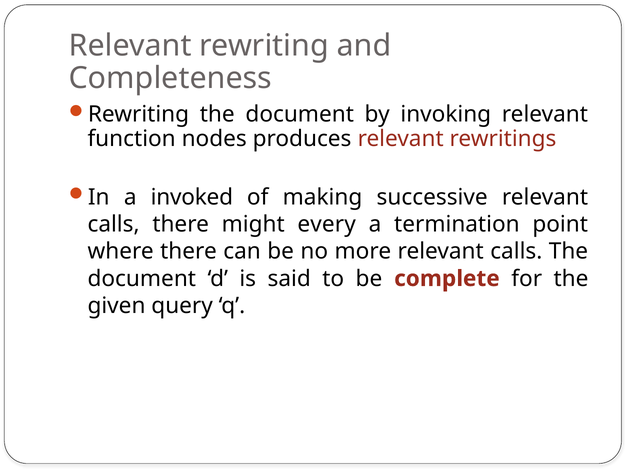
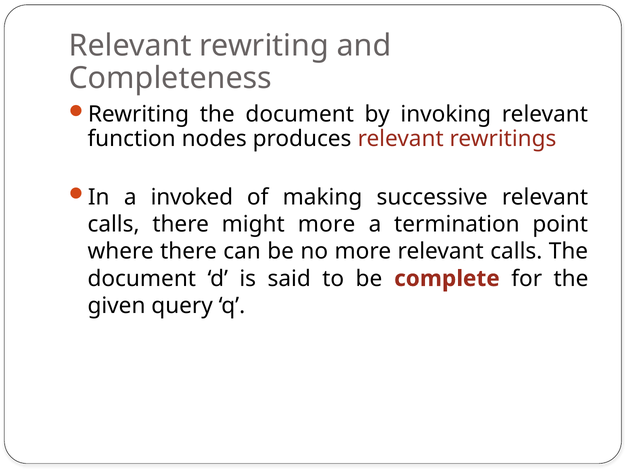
might every: every -> more (327, 224)
